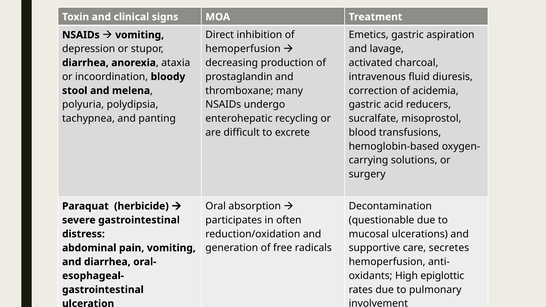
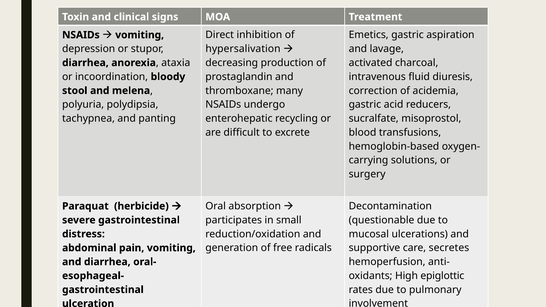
hemoperfusion: hemoperfusion -> hypersalivation (243, 49)
often: often -> small (289, 220)
